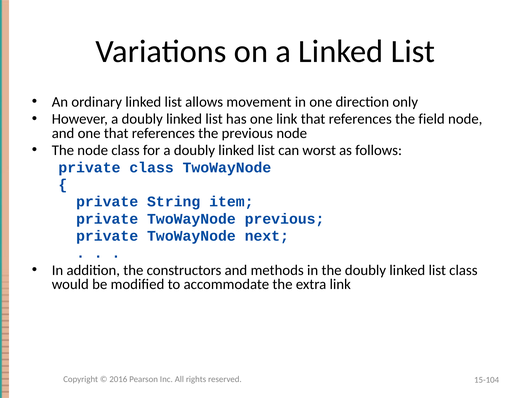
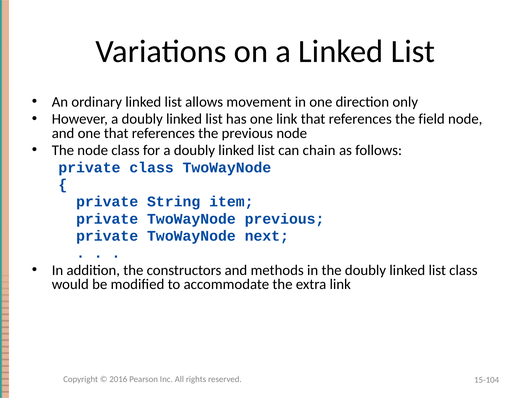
worst: worst -> chain (319, 150)
